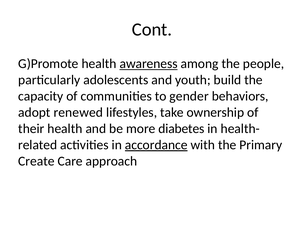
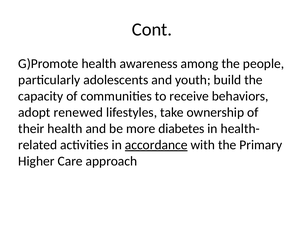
awareness underline: present -> none (149, 64)
gender: gender -> receive (189, 96)
Create: Create -> Higher (36, 161)
